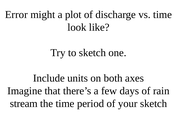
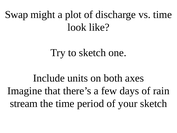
Error: Error -> Swap (16, 15)
